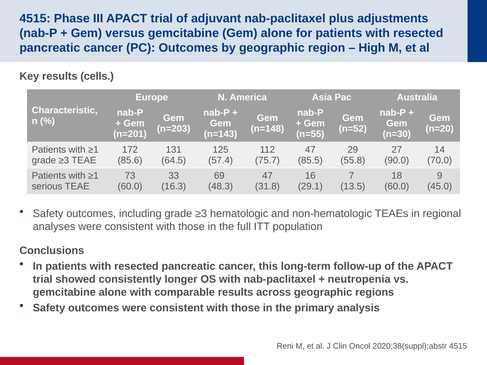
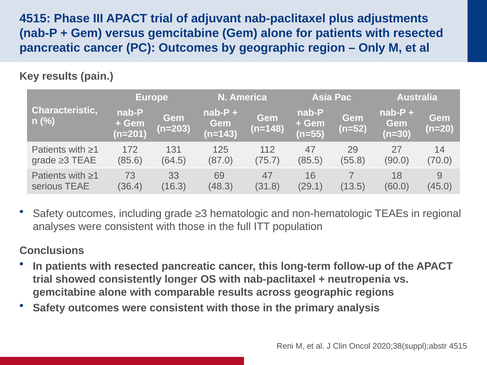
High: High -> Only (372, 48)
cells: cells -> pain (97, 76)
57.4: 57.4 -> 87.0 (221, 160)
60.0: 60.0 -> 36.4 (130, 187)
